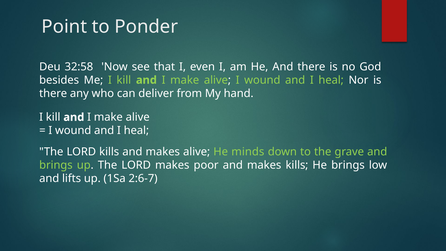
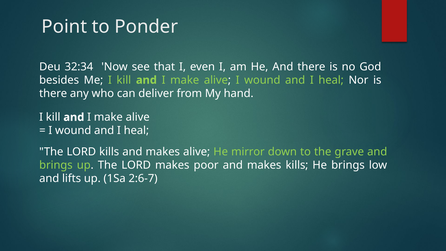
32:58: 32:58 -> 32:34 (79, 67)
minds: minds -> mirror (248, 152)
